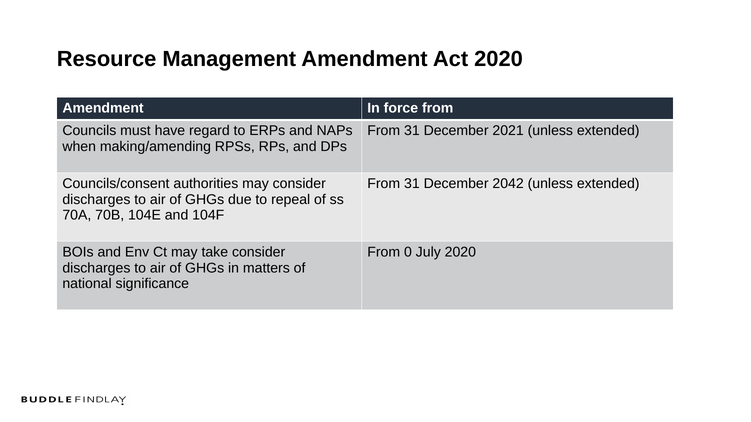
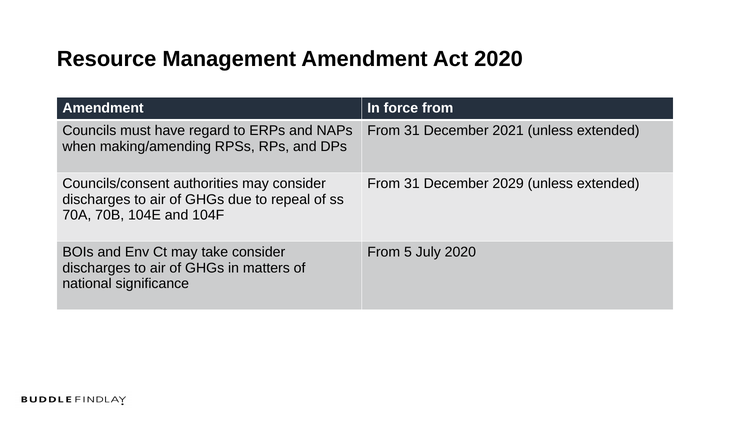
2042: 2042 -> 2029 (508, 184)
0: 0 -> 5 (408, 253)
